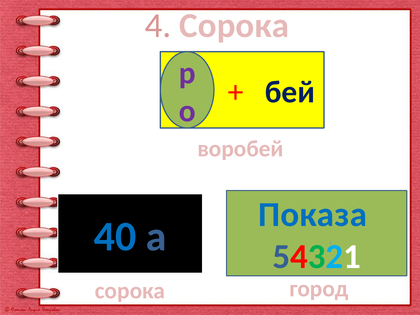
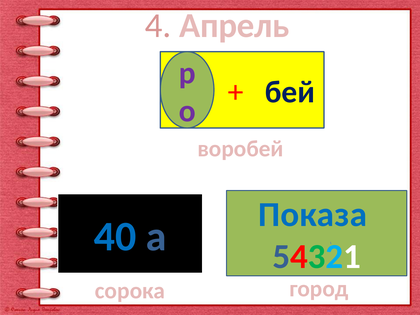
4 Сорока: Сорока -> Апрель (234, 26)
